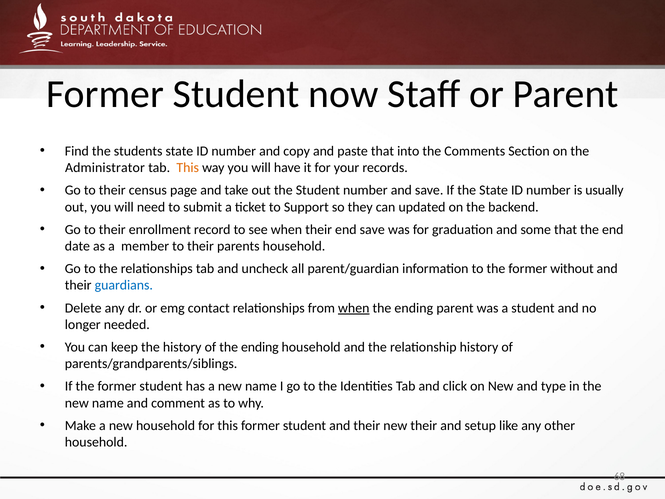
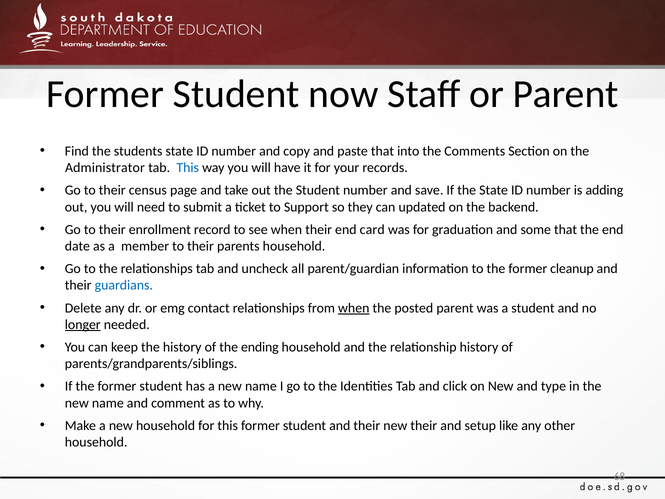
This colour: orange -> blue (188, 168)
usually: usually -> adding (604, 190)
end save: save -> card (372, 229)
without: without -> cleanup (572, 269)
ending: ending -> posted (414, 308)
longer underline: none -> present (83, 324)
